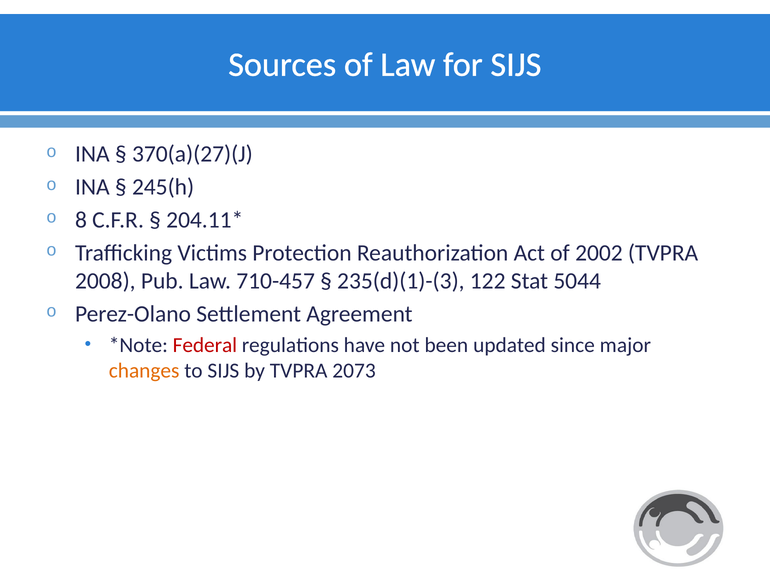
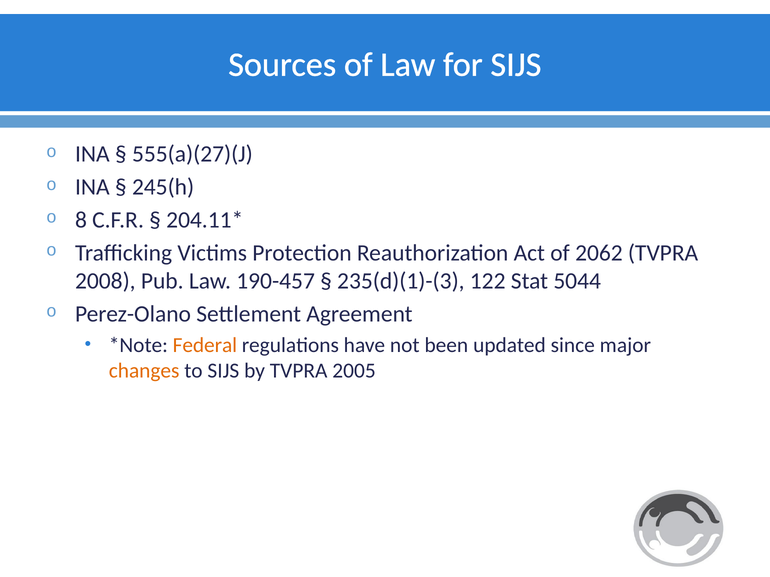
370(a)(27)(J: 370(a)(27)(J -> 555(a)(27)(J (192, 154)
2002: 2002 -> 2062 (599, 253)
710-457: 710-457 -> 190-457 (276, 281)
Federal colour: red -> orange (205, 345)
2073: 2073 -> 2005 (354, 371)
